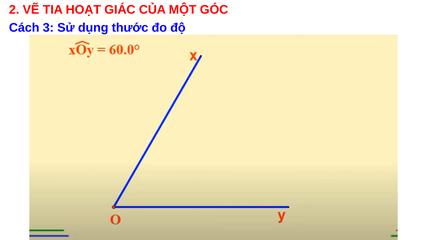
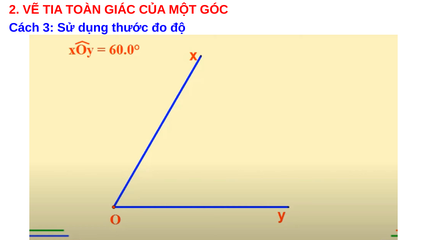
HOẠT: HOẠT -> TOÀN (83, 10)
